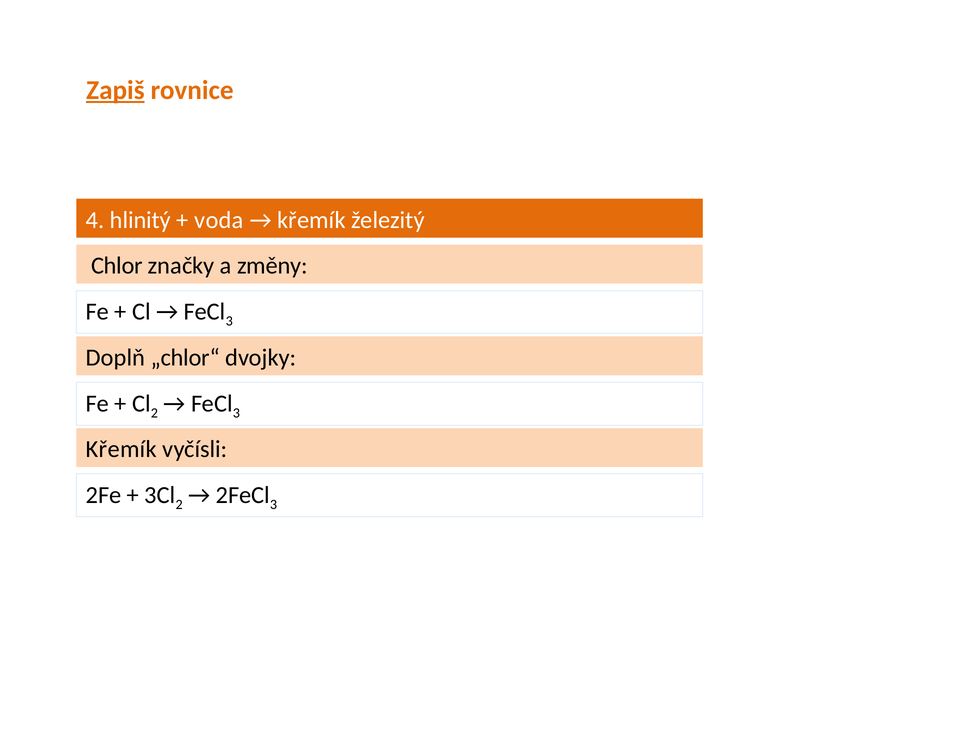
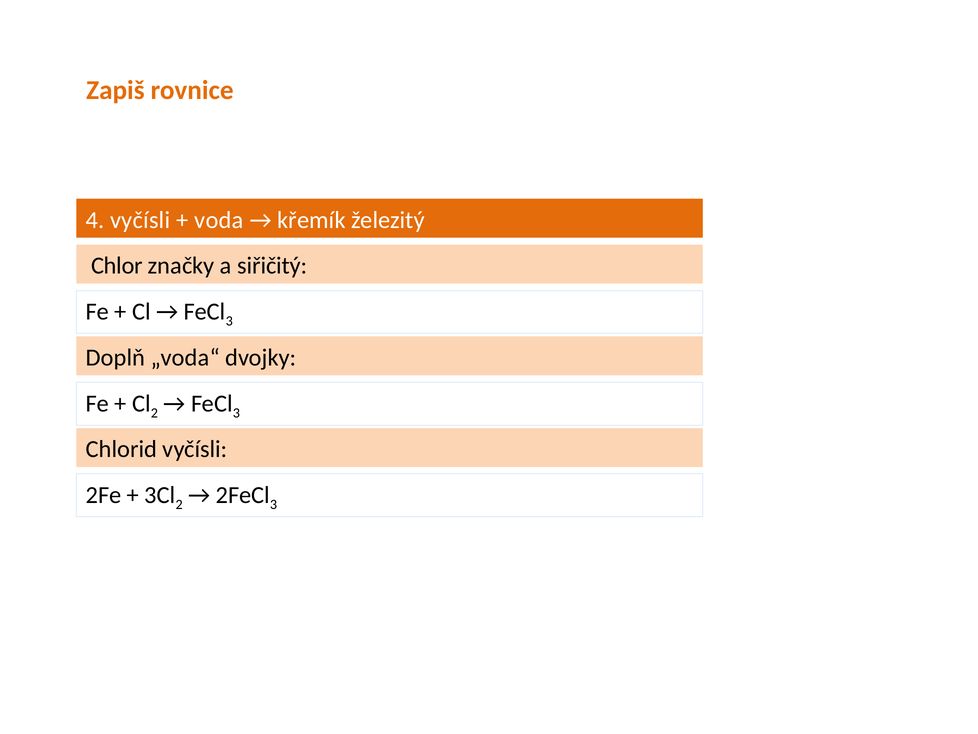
Zapiš underline: present -> none (115, 90)
4 hlinitý: hlinitý -> vyčísli (140, 220)
změny: změny -> siřičitý (272, 266)
„chlor“: „chlor“ -> „voda“ (185, 357)
Křemík: Křemík -> Chlorid (121, 449)
